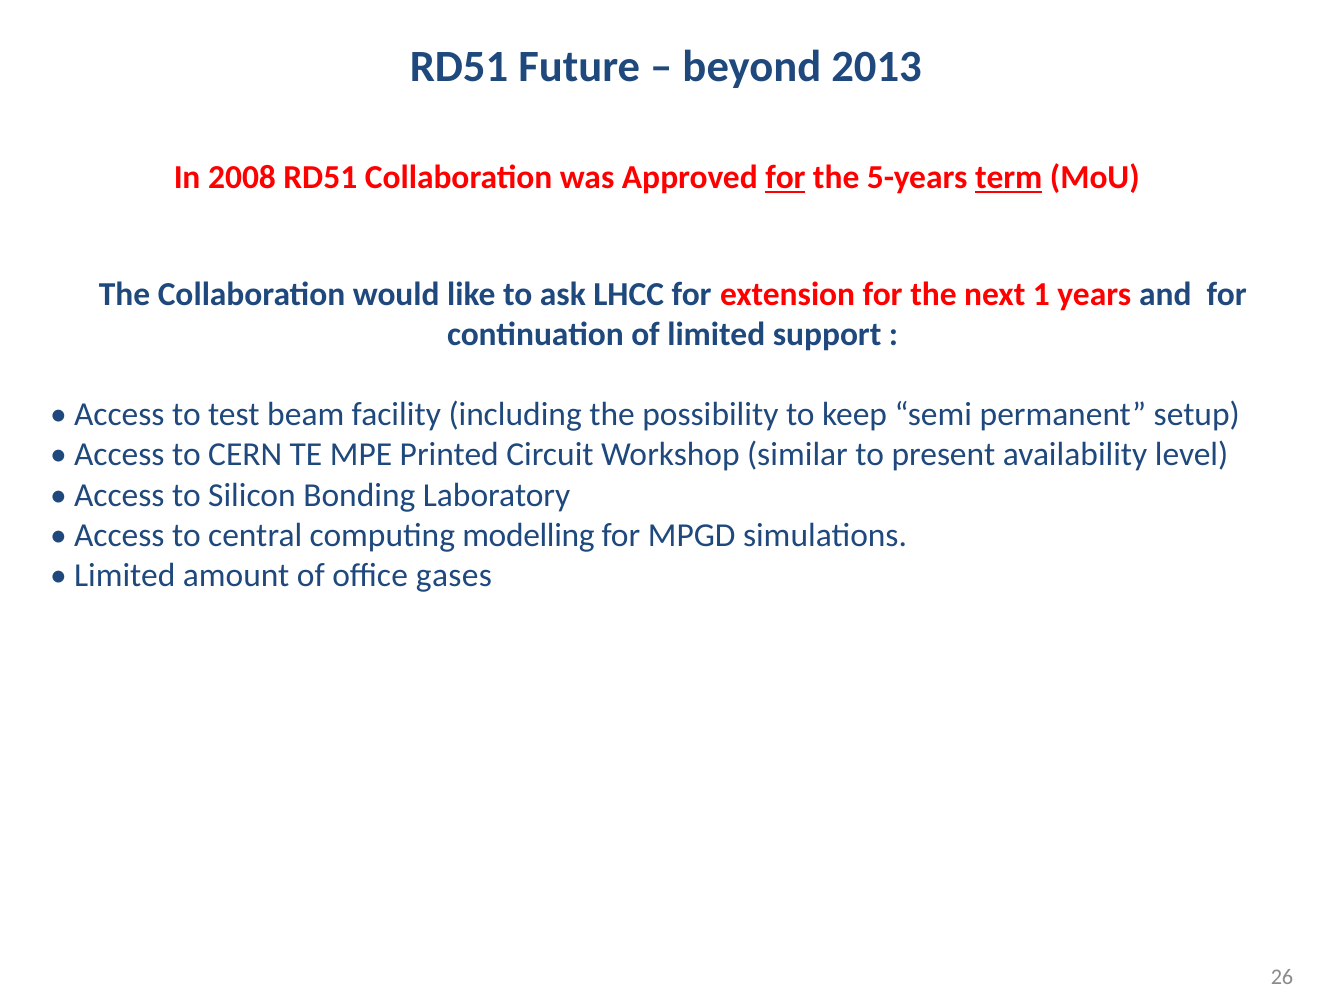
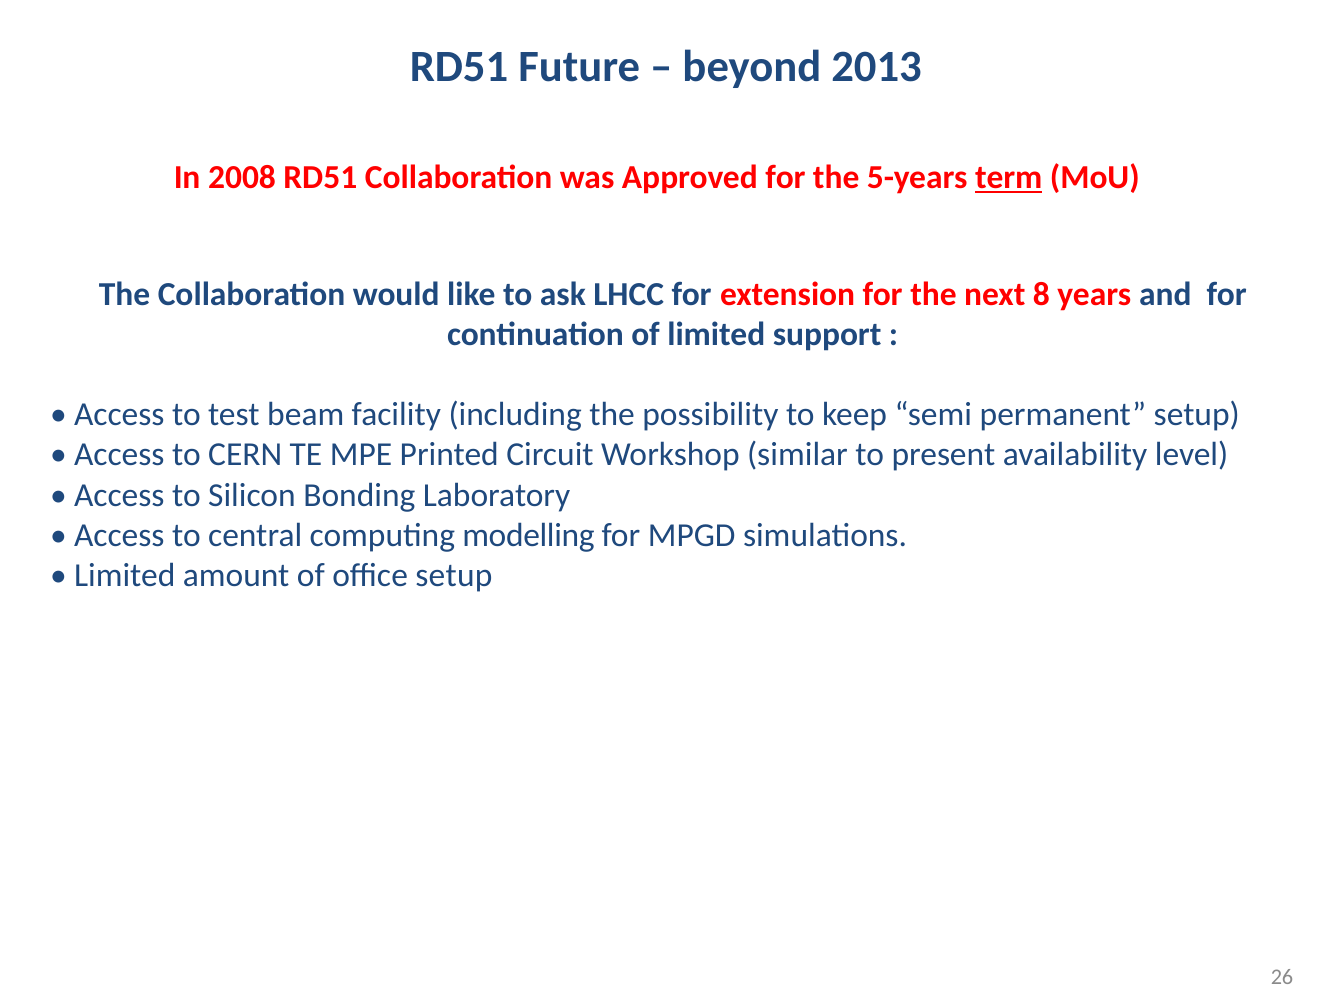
for underline: present -> none (785, 177)
1: 1 -> 8 (1041, 294)
office gases: gases -> setup (454, 575)
